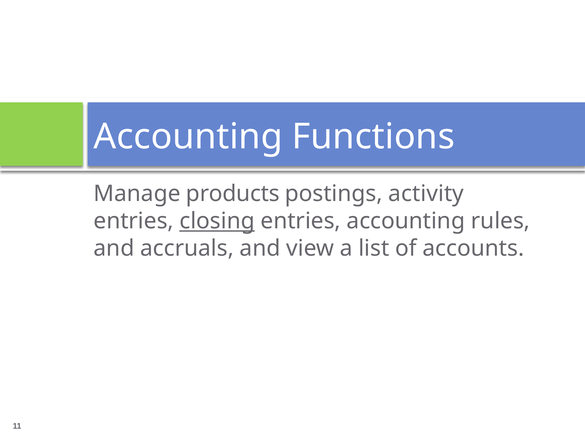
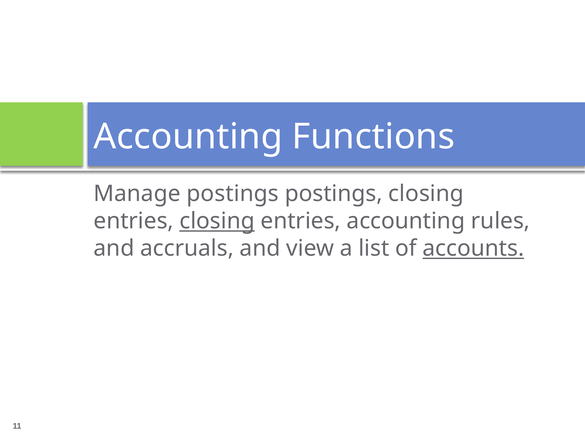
Manage products: products -> postings (233, 194)
postings activity: activity -> closing (426, 194)
accounts underline: none -> present (473, 248)
